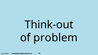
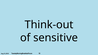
problem: problem -> sensitive (56, 38)
